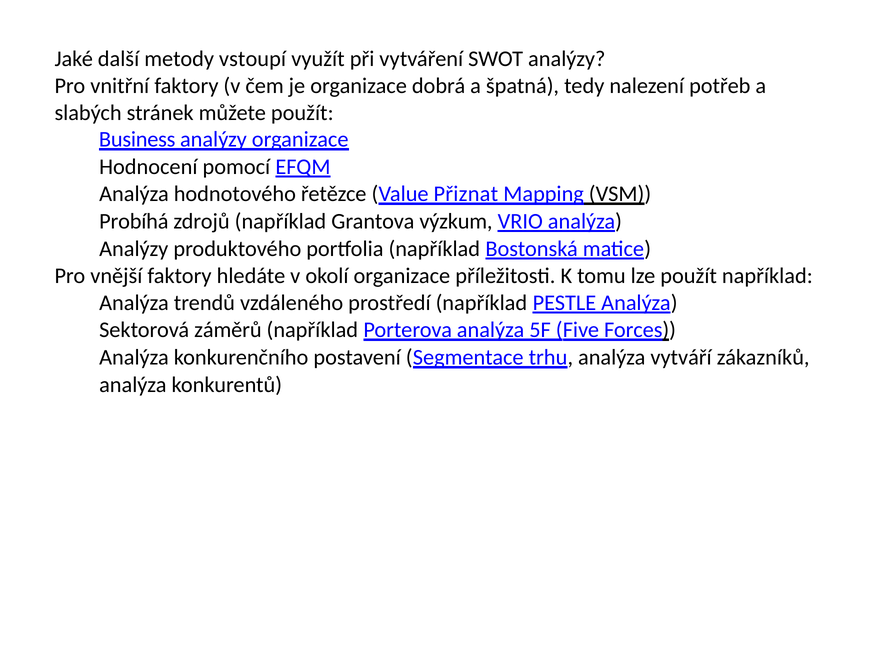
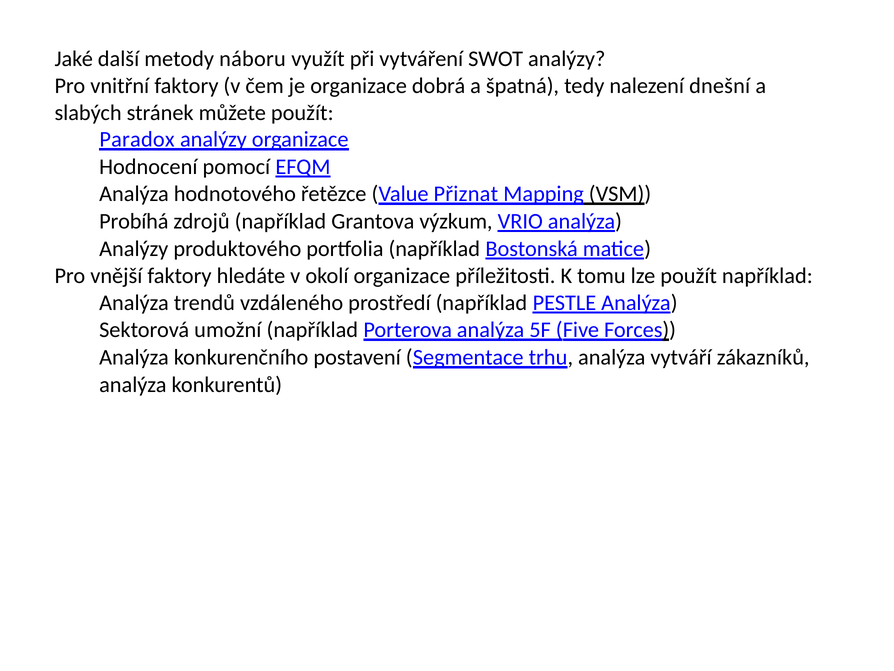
vstoupí: vstoupí -> náboru (252, 59)
potřeb: potřeb -> dnešní (720, 86)
Business: Business -> Paradox (137, 139)
záměrů: záměrů -> umožní (228, 330)
